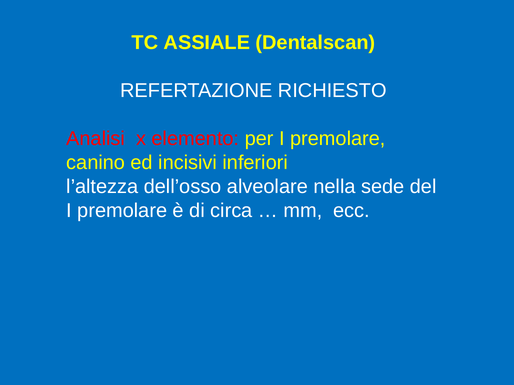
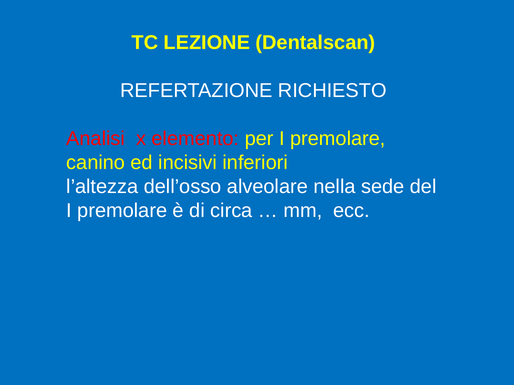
ASSIALE: ASSIALE -> LEZIONE (207, 43)
